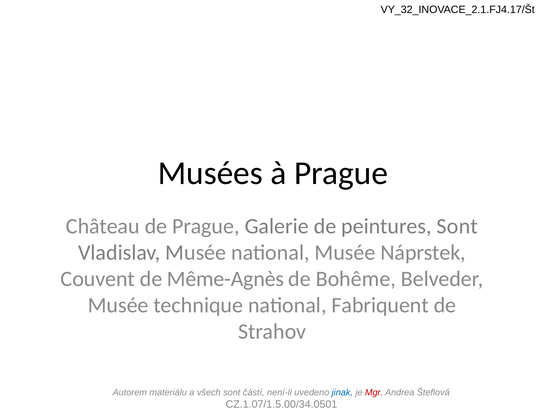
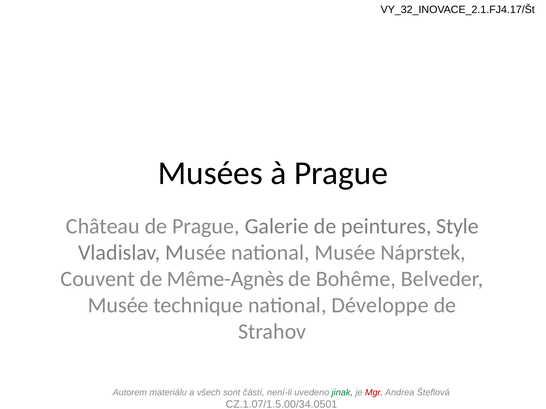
peintures Sont: Sont -> Style (457, 227)
Fabriquent: Fabriquent -> Développe (380, 306)
jinak colour: blue -> green (342, 393)
